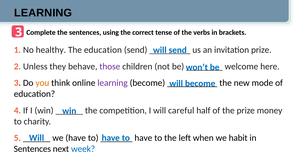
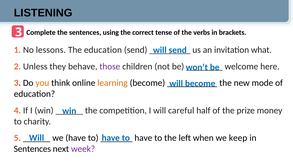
LEARNING: LEARNING -> LISTENING (43, 13)
healthy: healthy -> lessons (51, 50)
invitation prize: prize -> what (261, 50)
learning colour: purple -> orange (113, 83)
habit: habit -> keep (238, 138)
week colour: blue -> purple (83, 149)
